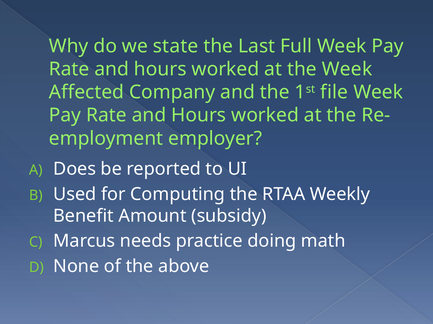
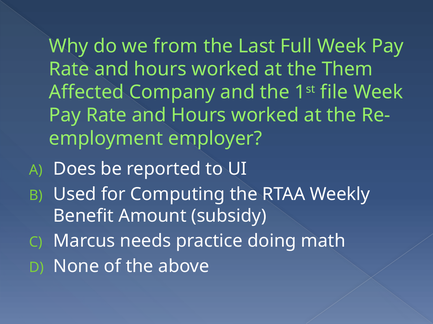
state: state -> from (176, 46)
the Week: Week -> Them (347, 69)
